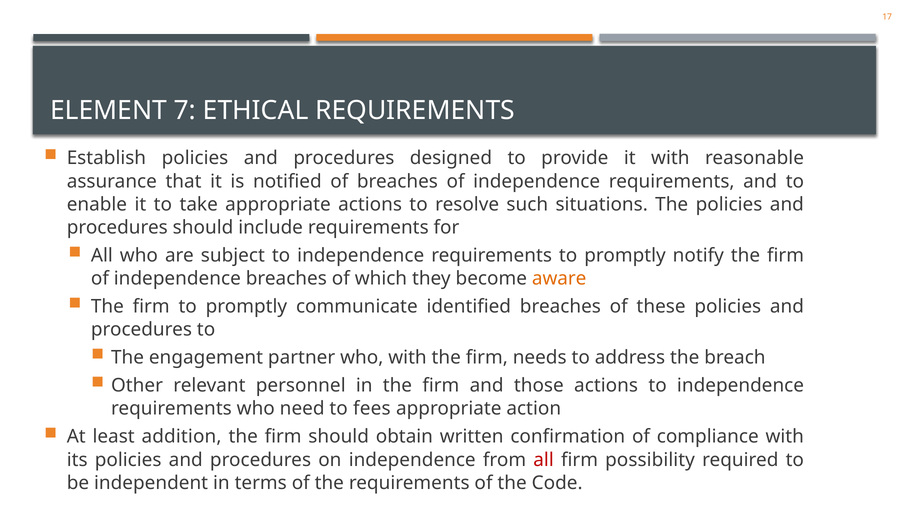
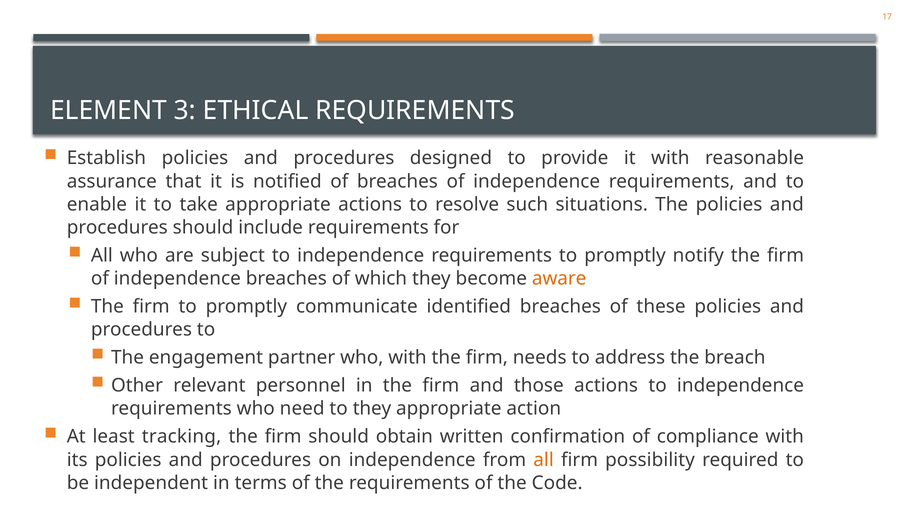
7: 7 -> 3 (185, 110)
to fees: fees -> they (372, 409)
addition: addition -> tracking (182, 437)
all colour: red -> orange (544, 460)
